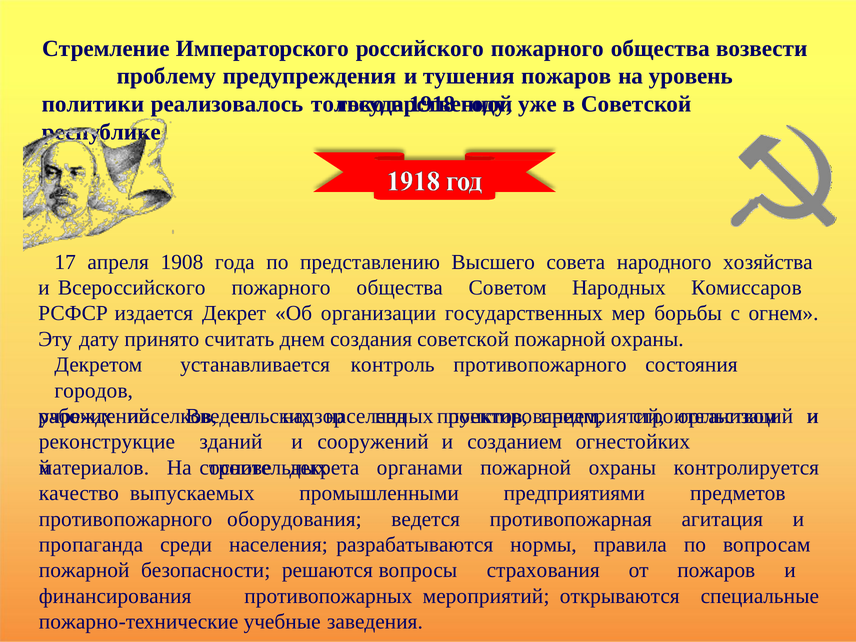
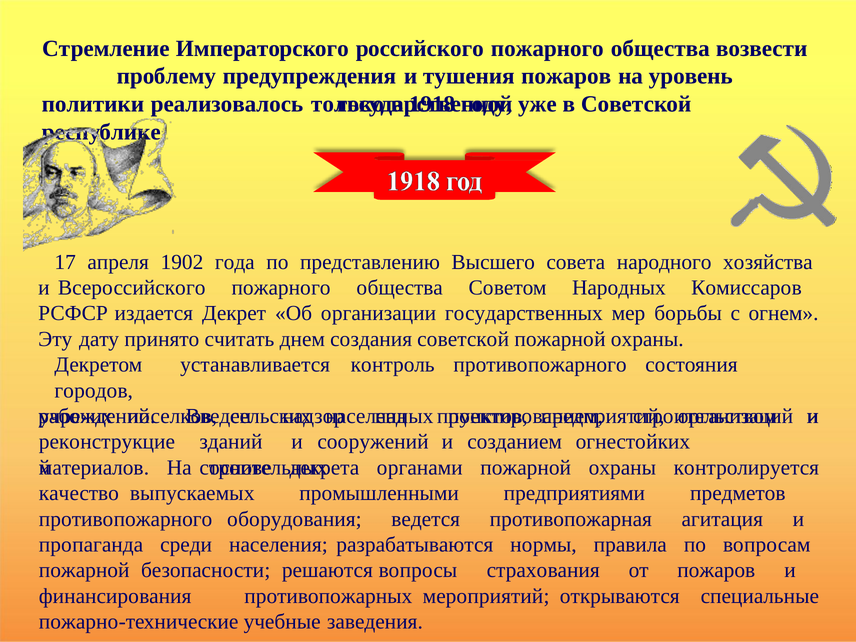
1908: 1908 -> 1902 (182, 262)
